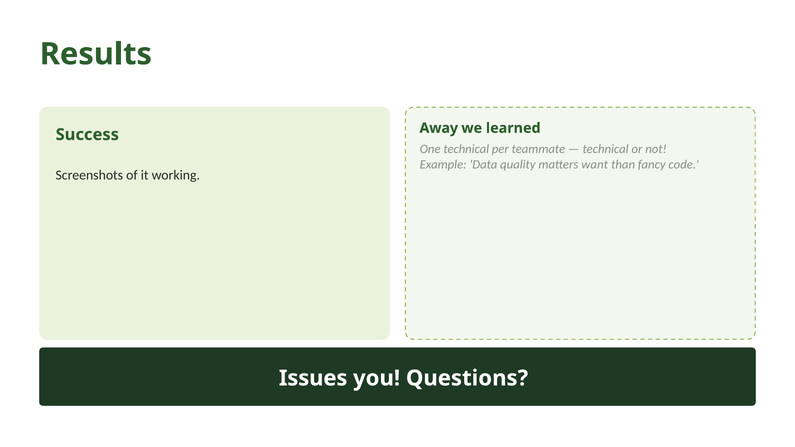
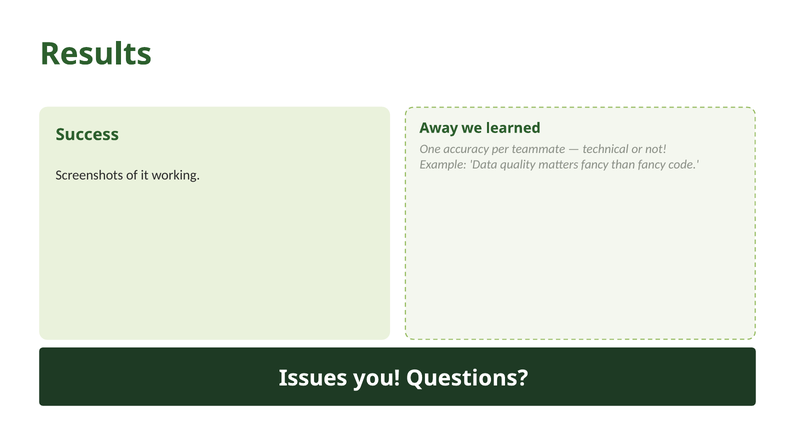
One technical: technical -> accuracy (466, 149)
matters want: want -> fancy (595, 164)
